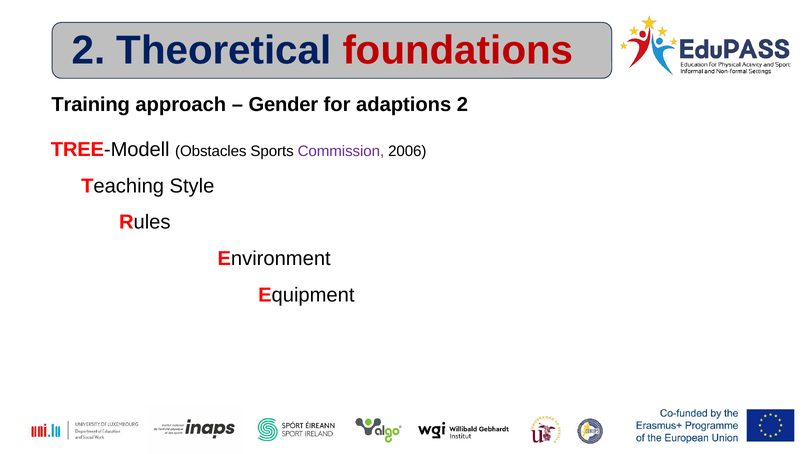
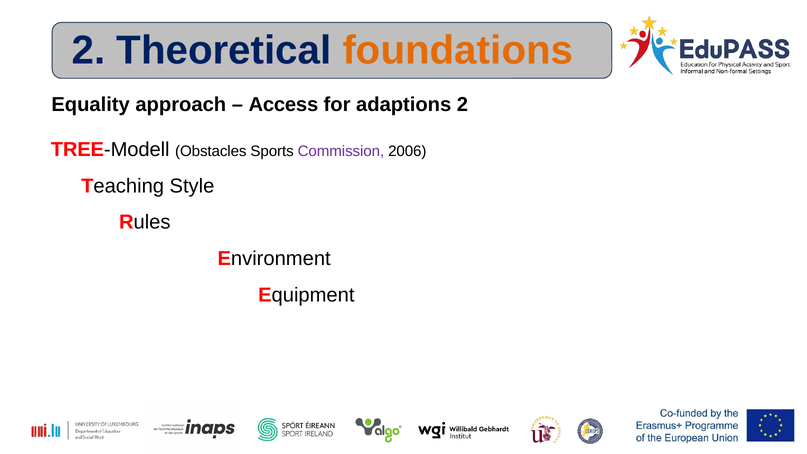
foundations colour: red -> orange (458, 50)
Training: Training -> Equality (91, 104)
Gender: Gender -> Access (283, 104)
